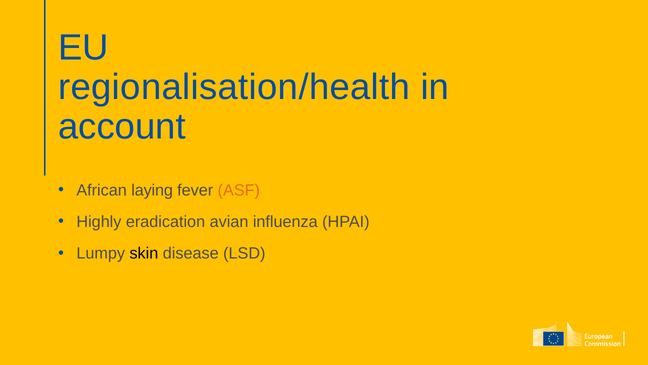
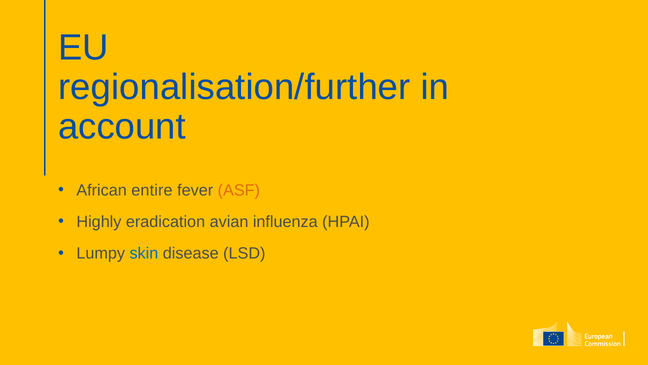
regionalisation/health: regionalisation/health -> regionalisation/further (234, 87)
laying: laying -> entire (152, 190)
skin colour: black -> blue (144, 253)
